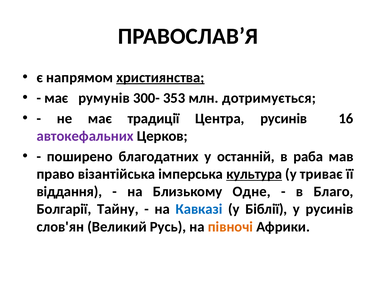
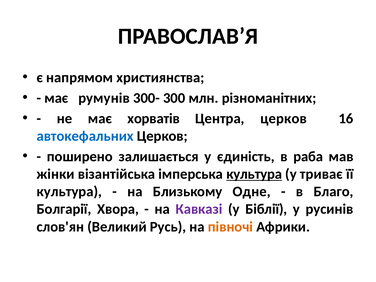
християнства underline: present -> none (160, 77)
353: 353 -> 300 (174, 98)
дотримується: дотримується -> різноманітних (269, 98)
традиції: традиції -> хорватів (154, 118)
Центра русинів: русинів -> церков (284, 118)
автокефальних colour: purple -> blue (85, 136)
благодатних: благодатних -> залишається (159, 156)
останній: останній -> єдиність (246, 156)
право: право -> жінки (56, 174)
віддання: віддання -> культура (69, 192)
Тайну: Тайну -> Хвора (118, 209)
Кавказі colour: blue -> purple (199, 209)
